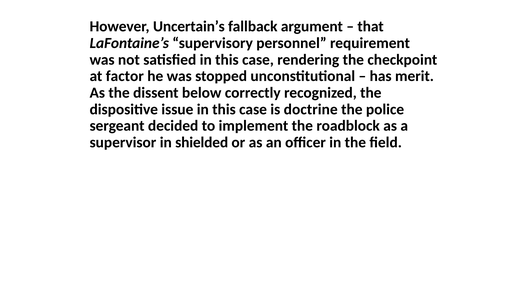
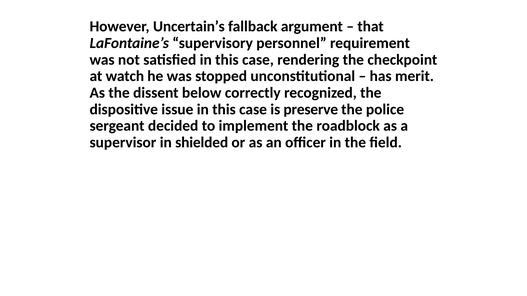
factor: factor -> watch (125, 76)
doctrine: doctrine -> preserve (311, 109)
